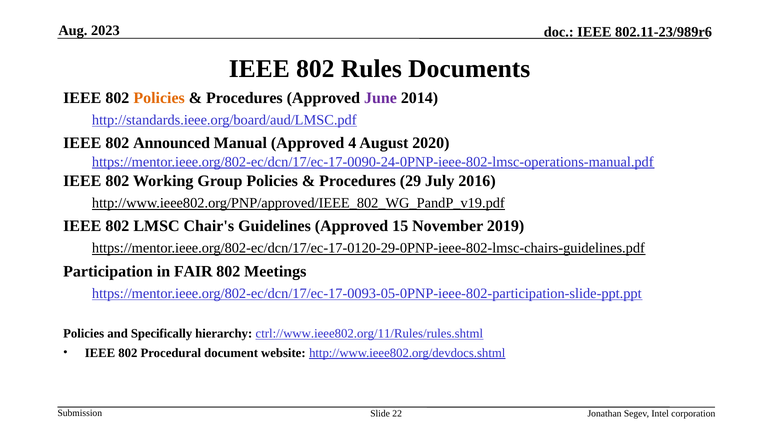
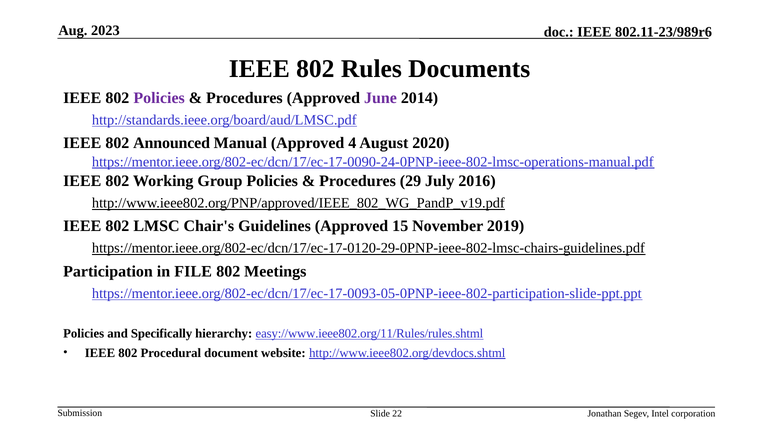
Policies colour: orange -> purple (159, 98)
FAIR: FAIR -> FILE (193, 271)
ctrl://www.ieee802.org/11/Rules/rules.shtml: ctrl://www.ieee802.org/11/Rules/rules.shtml -> easy://www.ieee802.org/11/Rules/rules.shtml (369, 334)
